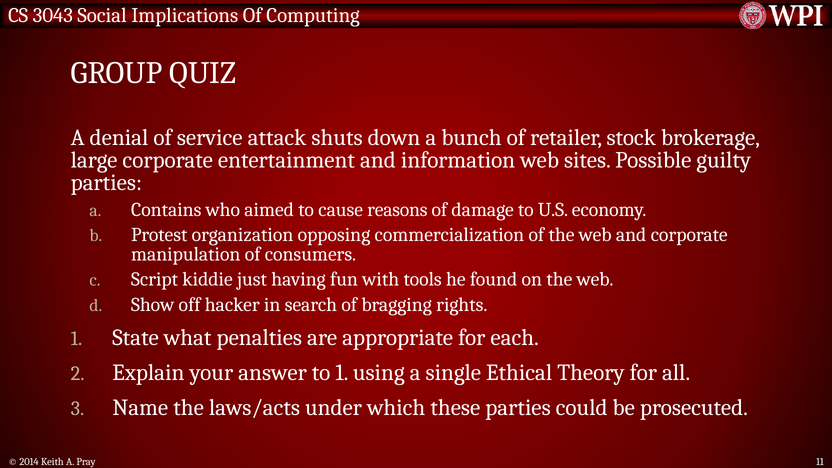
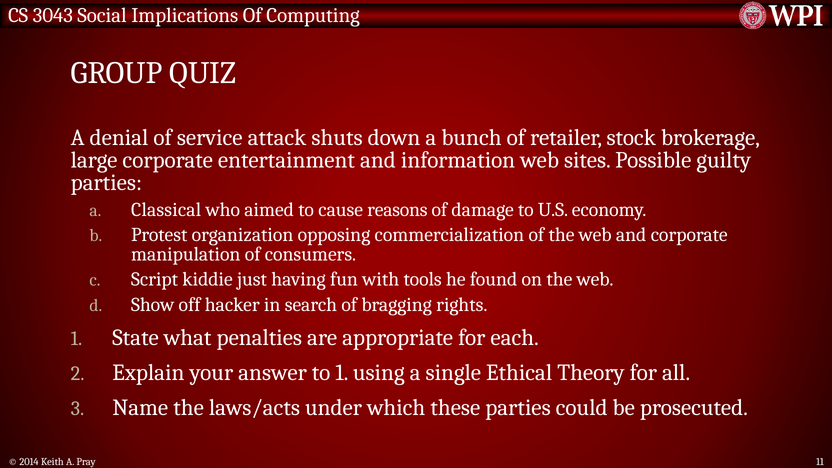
Contains: Contains -> Classical (166, 210)
